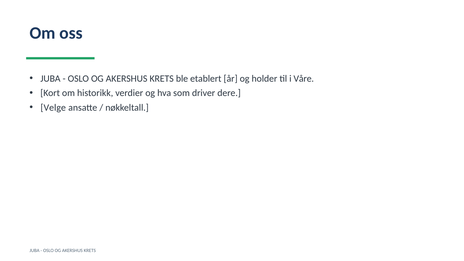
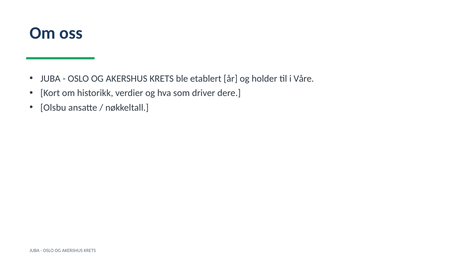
Velge: Velge -> Olsbu (53, 108)
